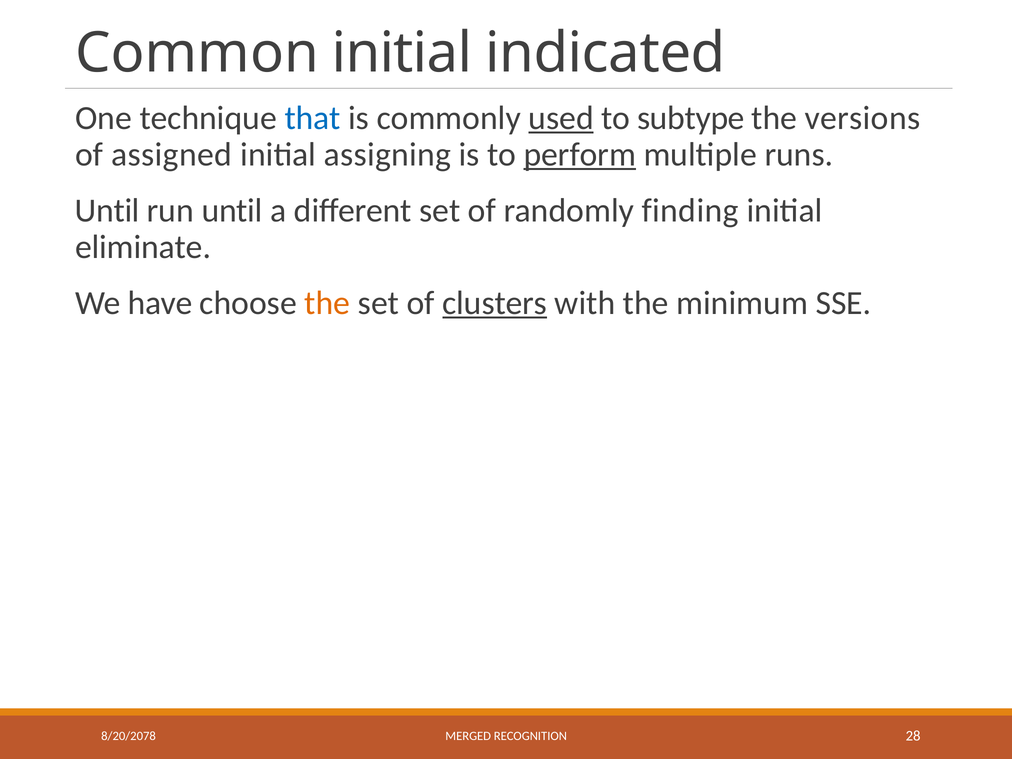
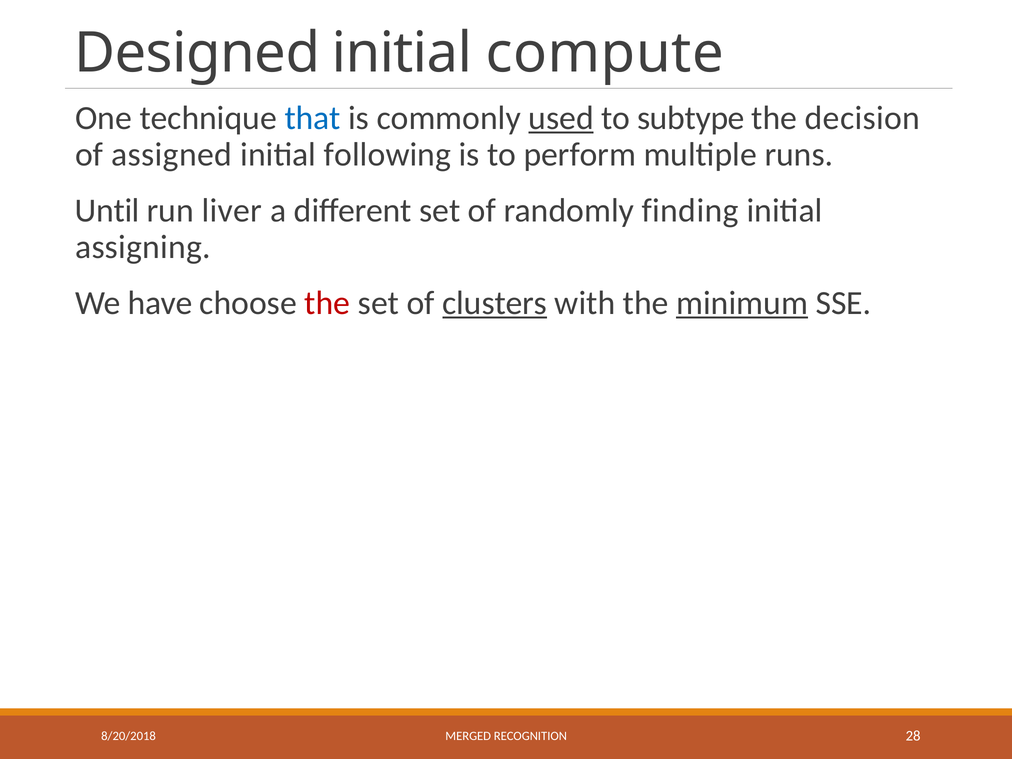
Common: Common -> Designed (197, 53)
indicated: indicated -> compute (605, 53)
versions: versions -> decision (863, 118)
assigning: assigning -> following (387, 154)
perform underline: present -> none (580, 154)
run until: until -> liver (232, 210)
eliminate: eliminate -> assigning (143, 247)
the colour: orange -> red (327, 303)
minimum underline: none -> present (742, 303)
8/20/2078: 8/20/2078 -> 8/20/2018 (129, 736)
